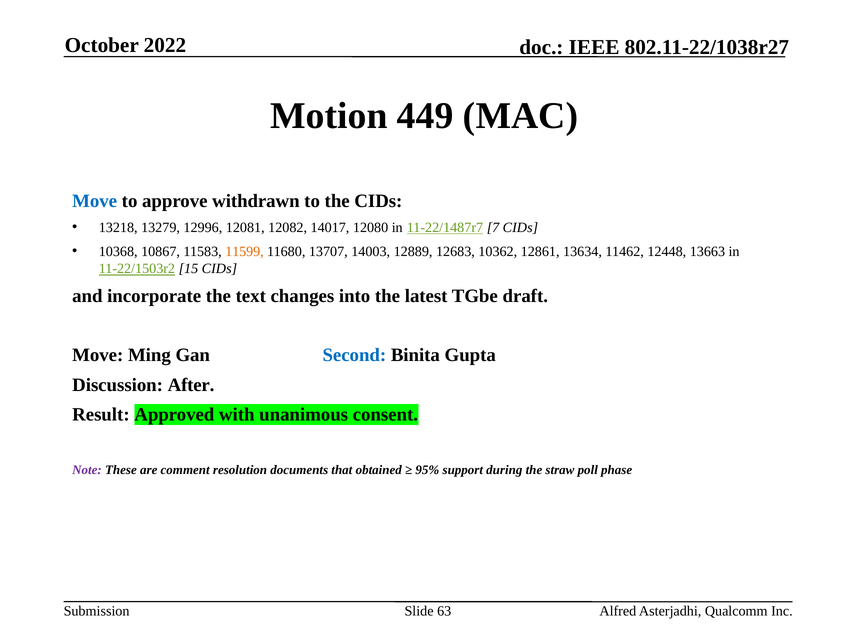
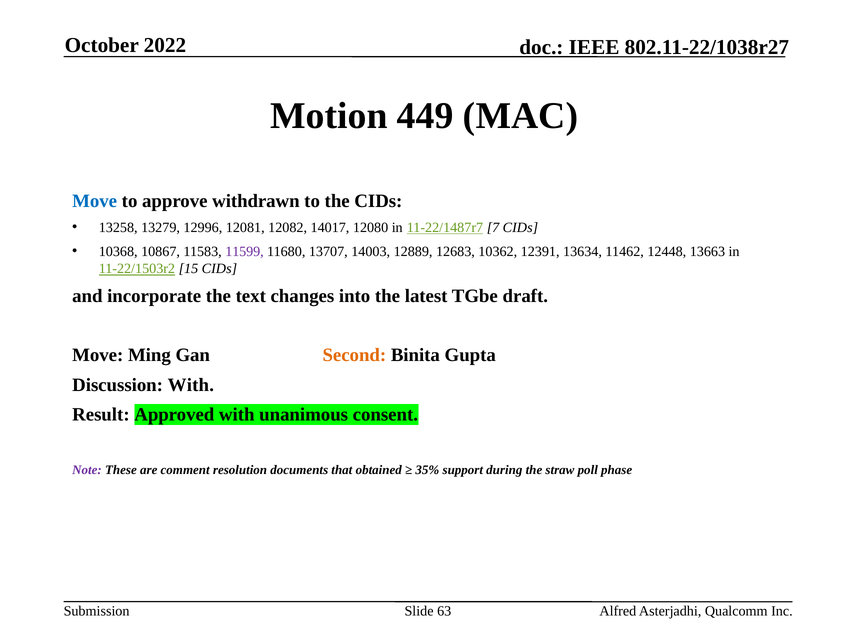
13218: 13218 -> 13258 (118, 227)
11599 colour: orange -> purple (244, 251)
12861: 12861 -> 12391 (540, 251)
Second colour: blue -> orange (354, 355)
Discussion After: After -> With (191, 385)
95%: 95% -> 35% (427, 470)
